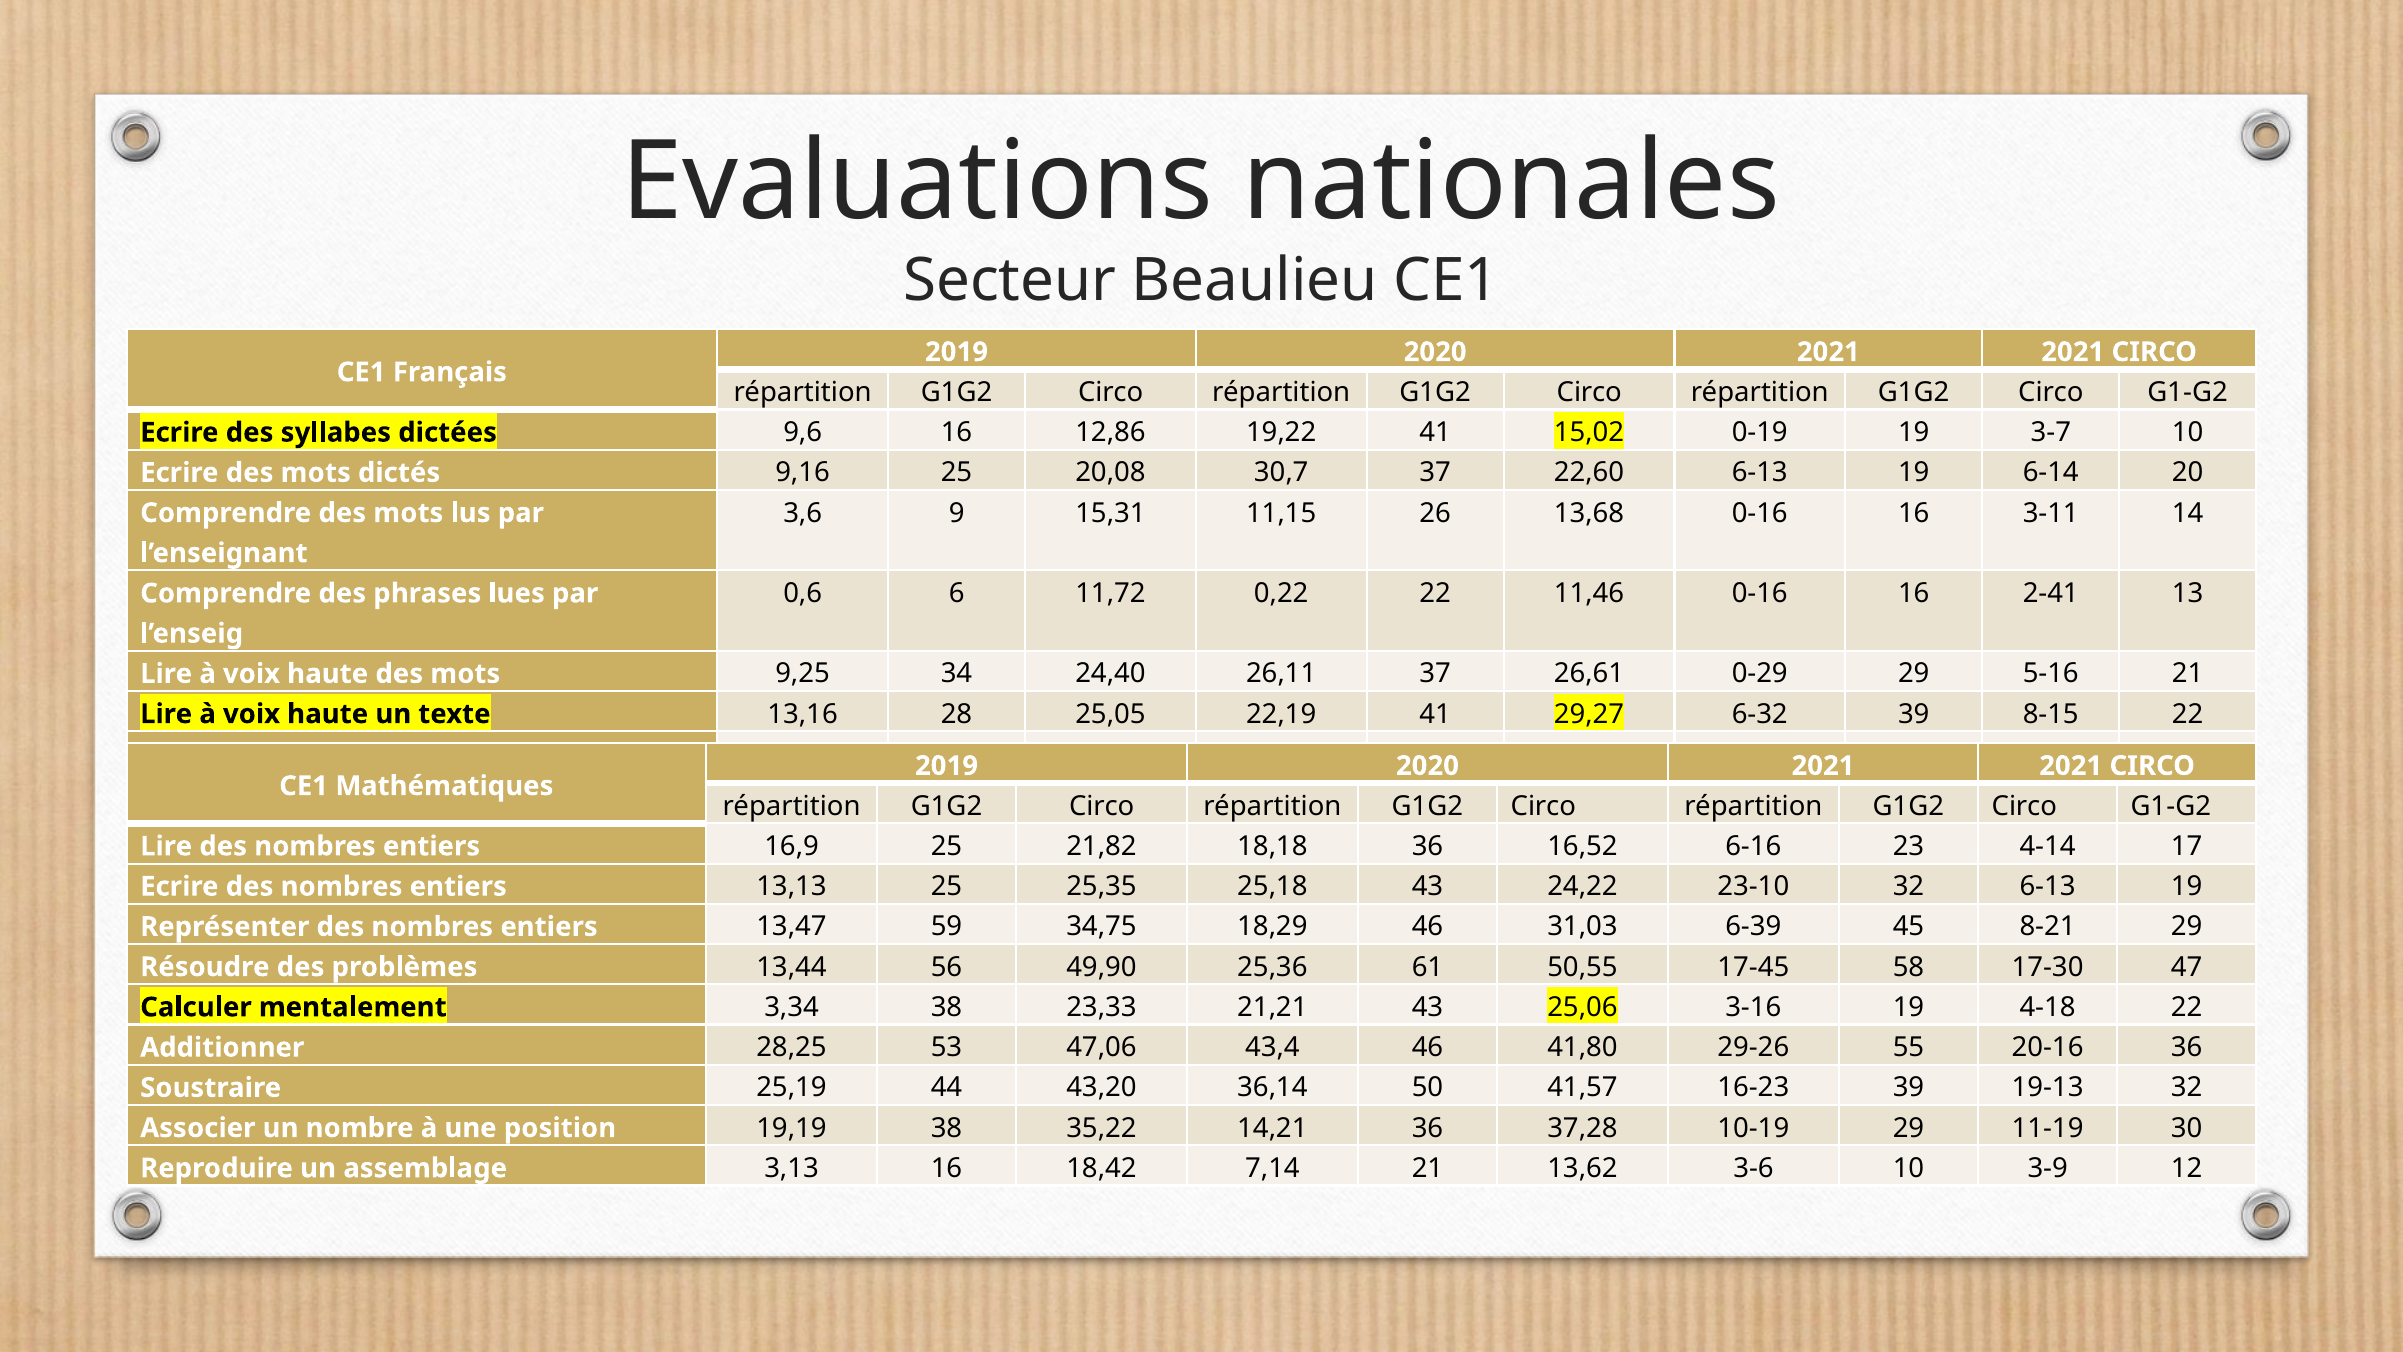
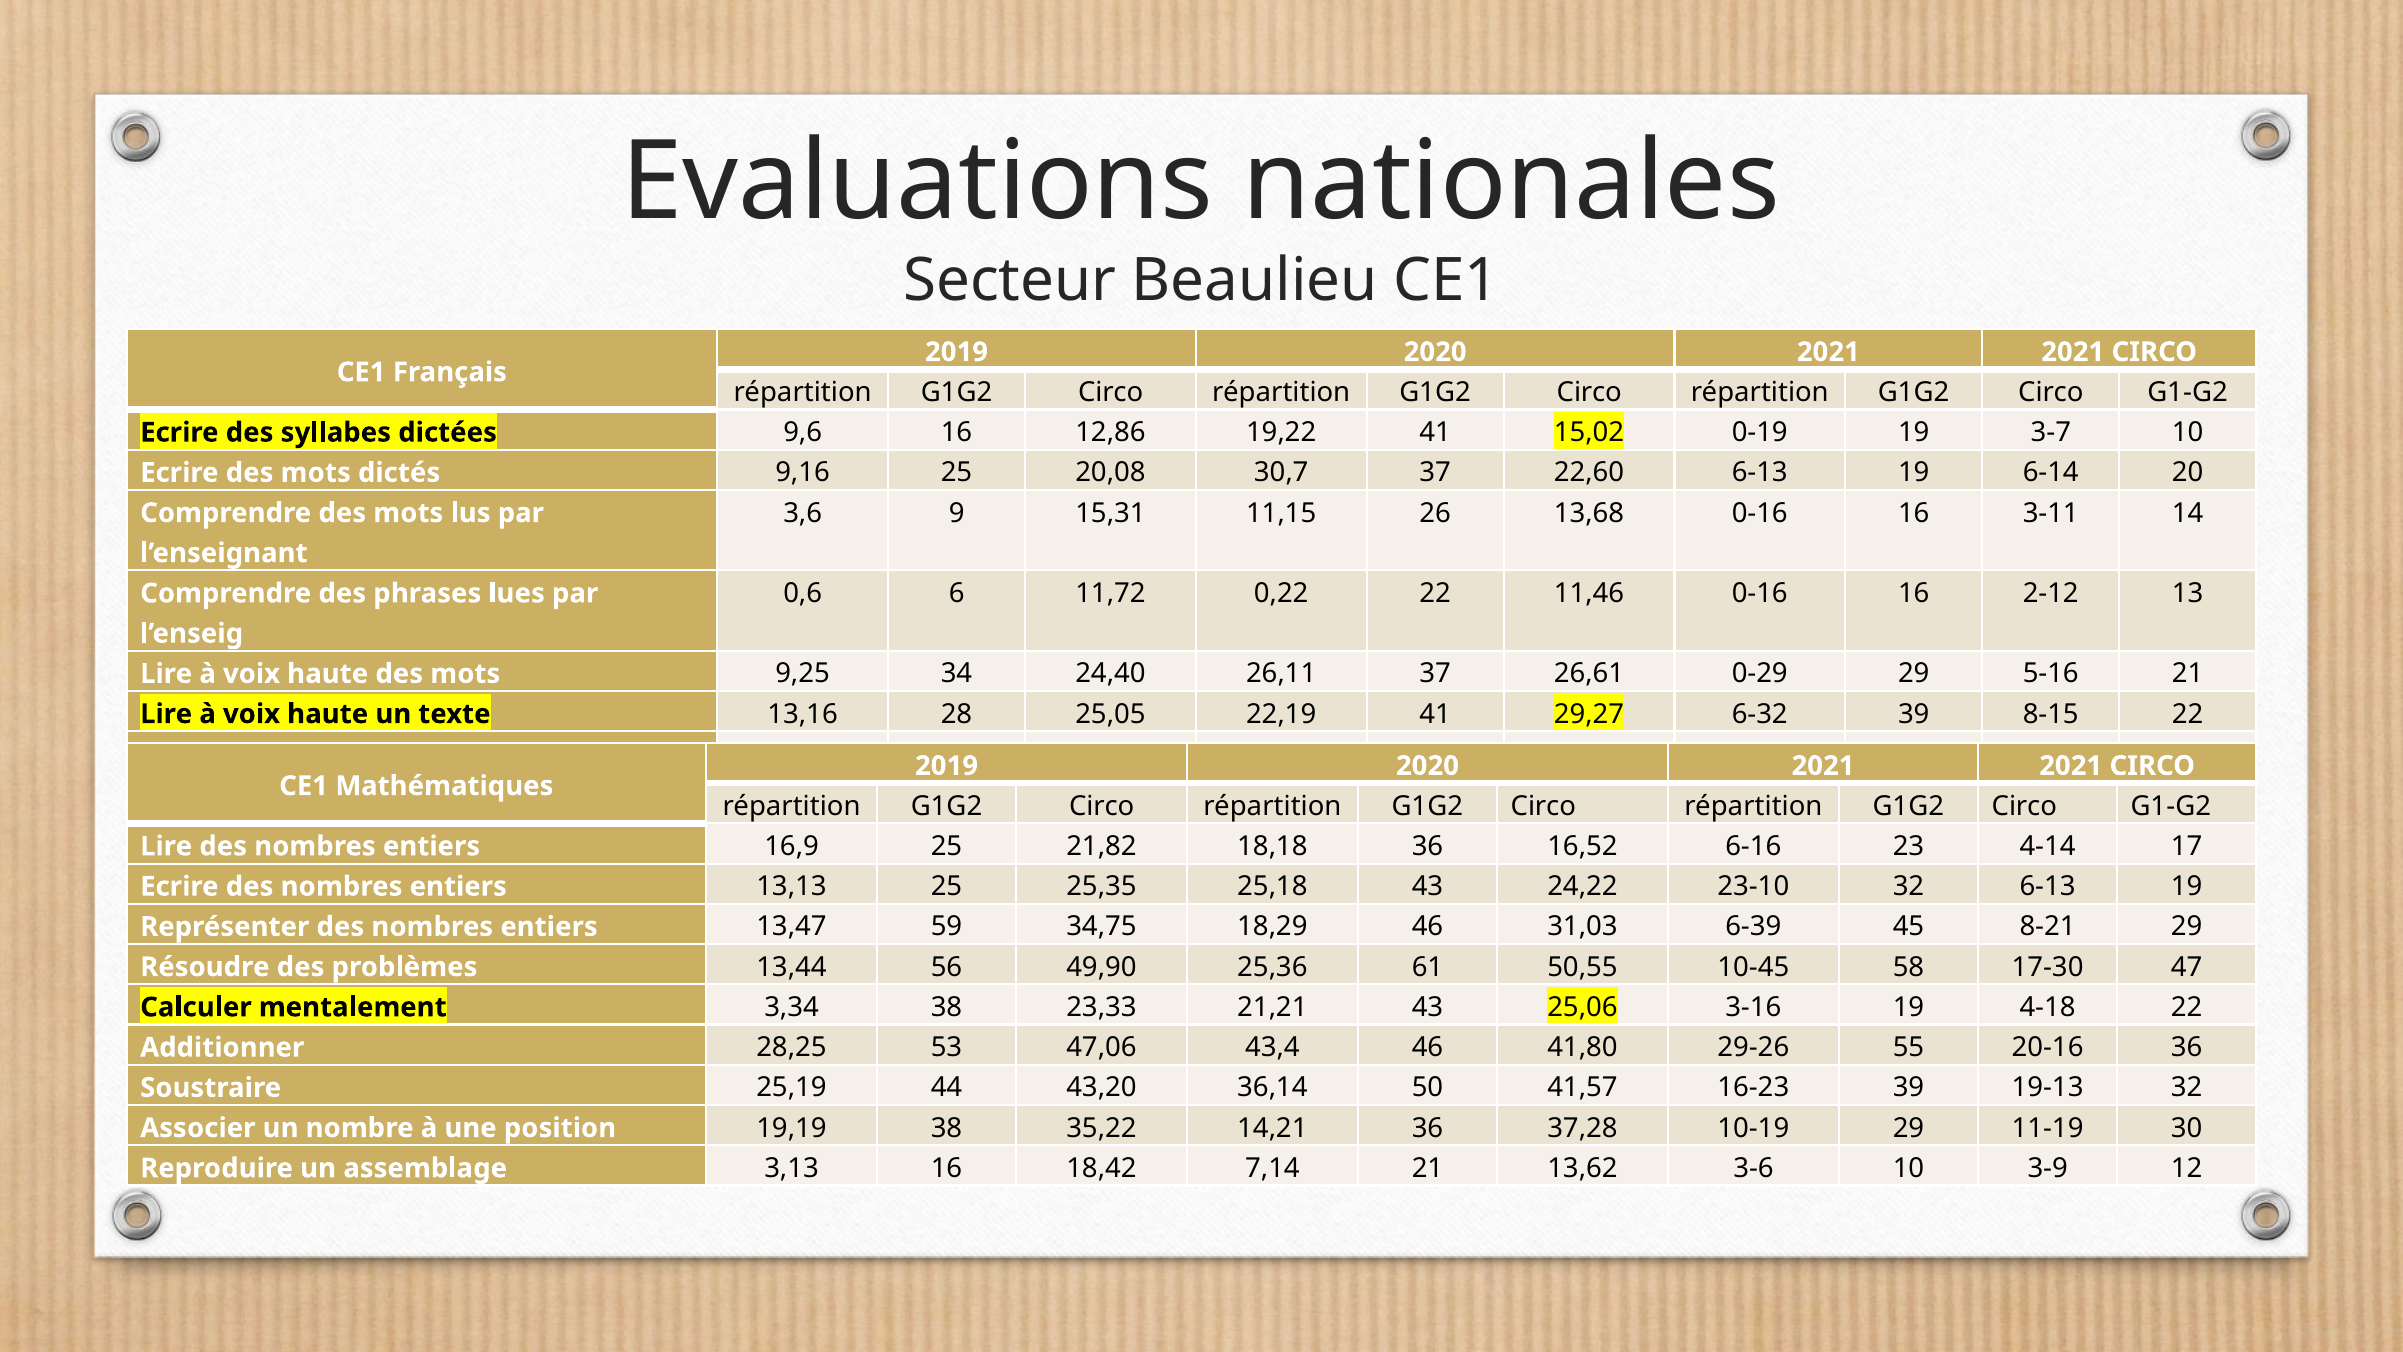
2-41: 2-41 -> 2-12 (2051, 593)
17-45: 17-45 -> 10-45 (1753, 967)
